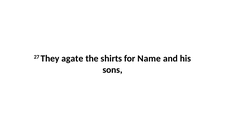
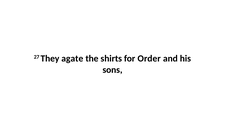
Name: Name -> Order (149, 58)
